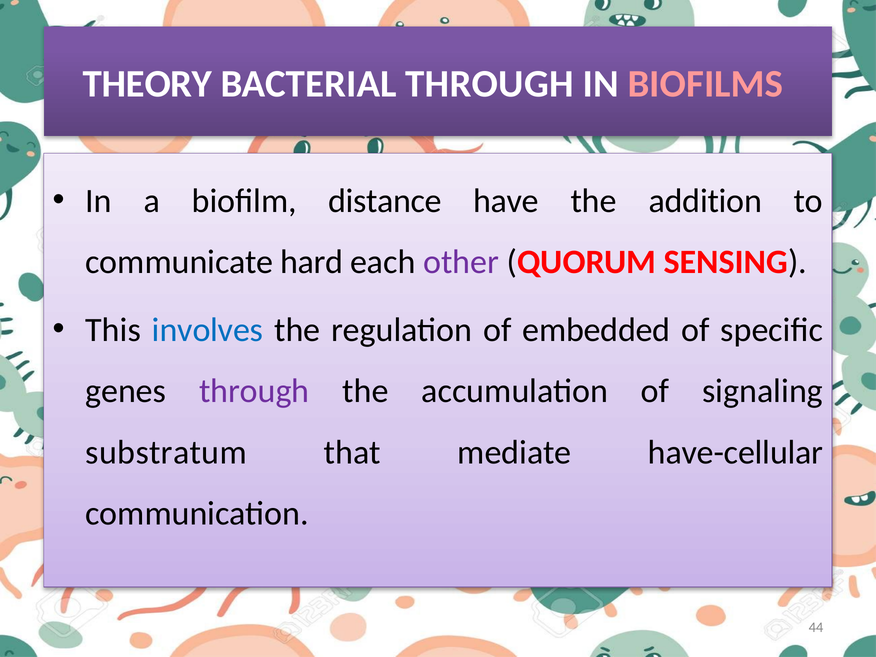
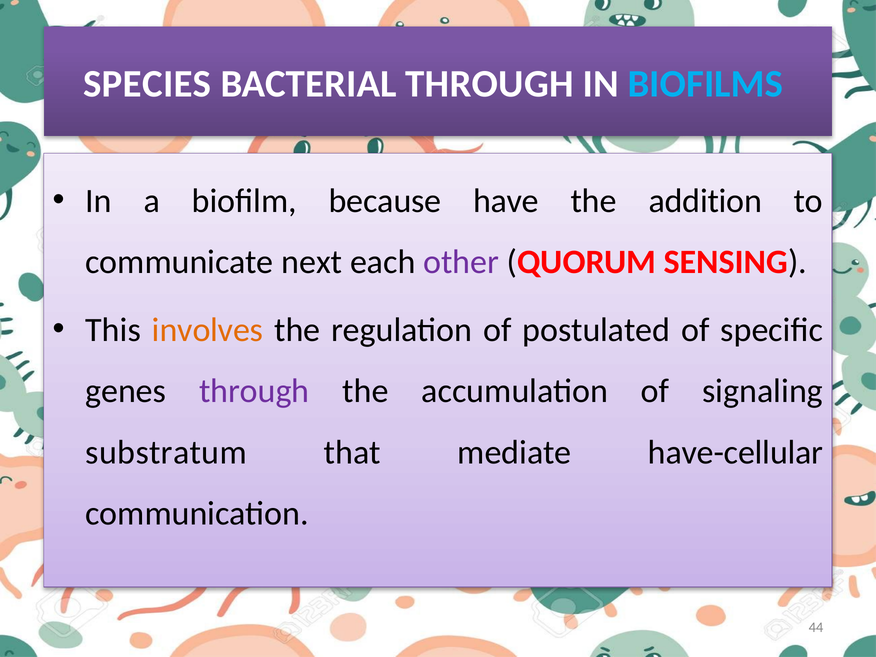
THEORY: THEORY -> SPECIES (147, 84)
BIOFILMS colour: pink -> light blue (706, 84)
distance: distance -> because (385, 201)
hard: hard -> next (312, 262)
involves colour: blue -> orange (208, 330)
embedded: embedded -> postulated (596, 330)
